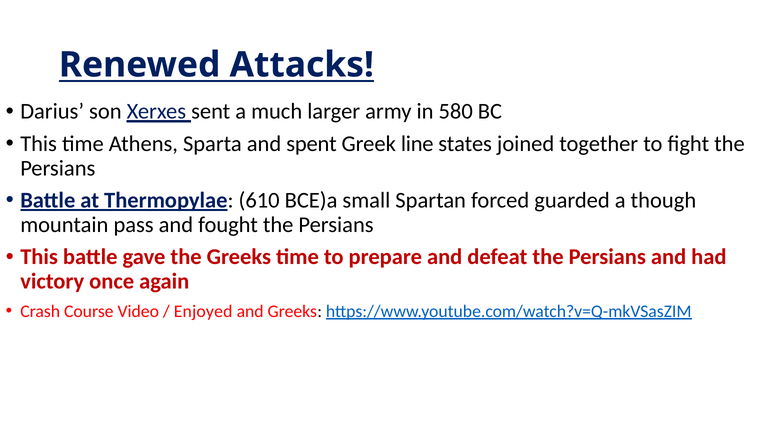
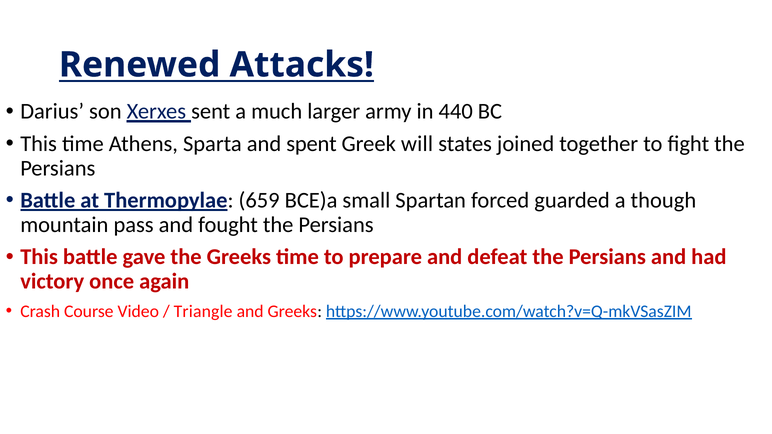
580: 580 -> 440 (456, 112)
line: line -> will (417, 144)
610: 610 -> 659 (259, 201)
Enjoyed: Enjoyed -> Triangle (203, 311)
